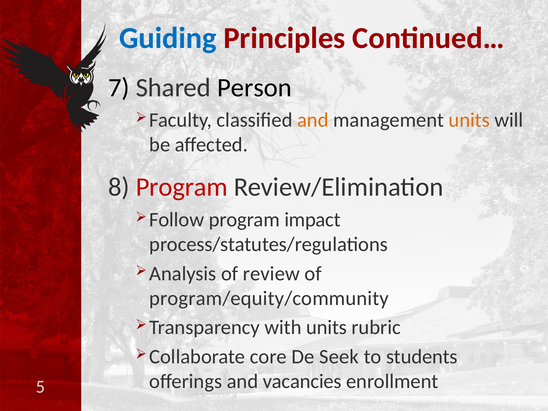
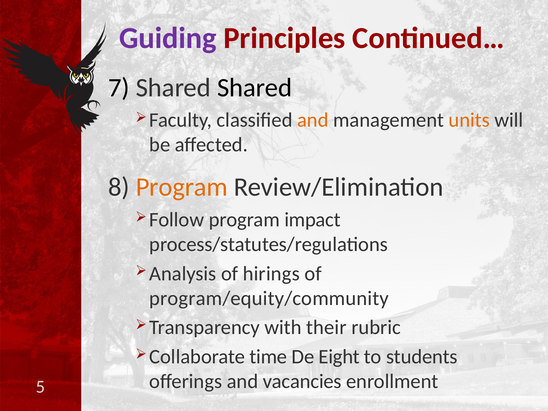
Guiding colour: blue -> purple (168, 38)
Shared Person: Person -> Shared (255, 88)
Program colour: red -> orange (182, 187)
review: review -> hirings (271, 274)
with units: units -> their (326, 328)
core: core -> time (268, 357)
Seek: Seek -> Eight (339, 357)
